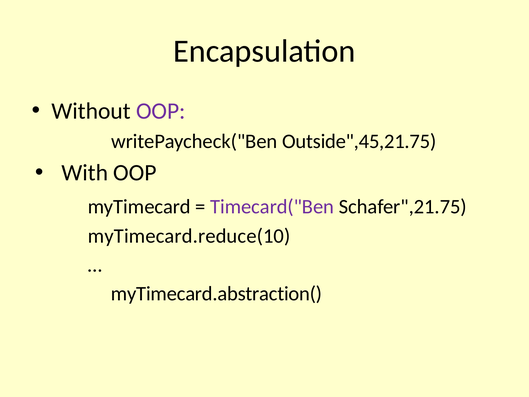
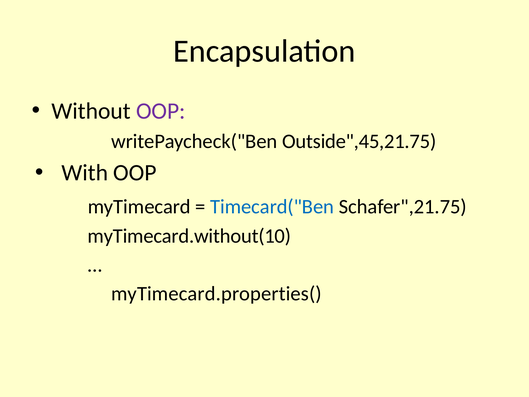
Timecard("Ben colour: purple -> blue (272, 207)
myTimecard.reduce(10: myTimecard.reduce(10 -> myTimecard.without(10 (189, 236)
myTimecard.abstraction(: myTimecard.abstraction( -> myTimecard.properties( (216, 294)
